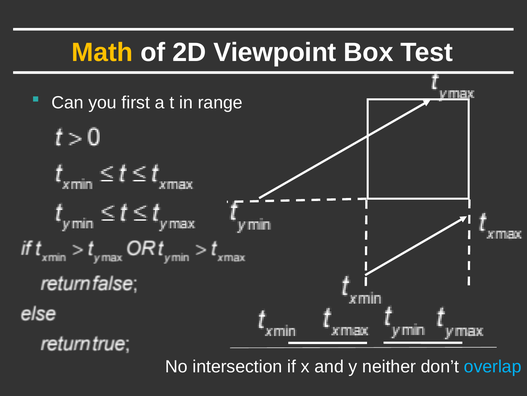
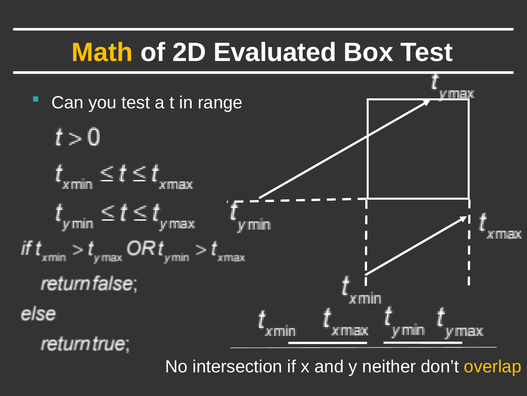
Viewpoint: Viewpoint -> Evaluated (275, 52)
you first: first -> test (136, 102)
overlap colour: light blue -> yellow (493, 366)
